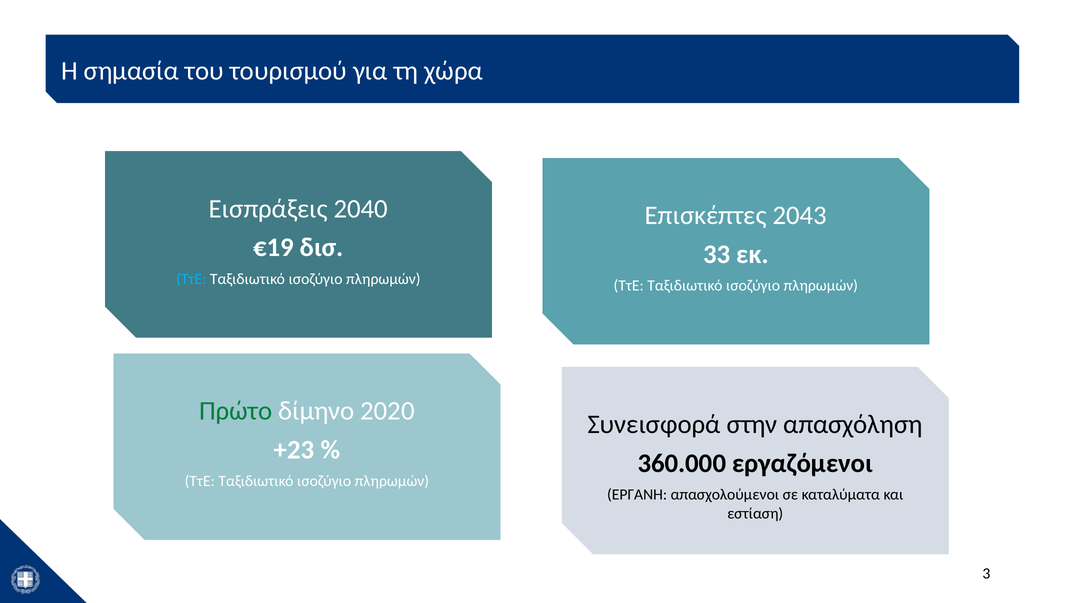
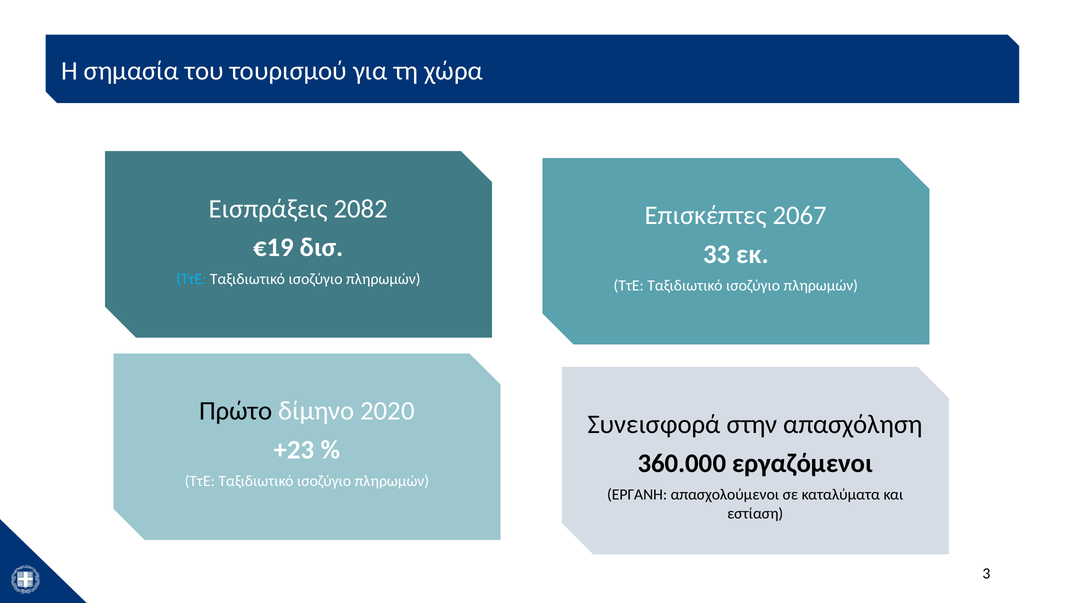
2040: 2040 -> 2082 (361, 209)
2043: 2043 -> 2067 (800, 216)
Πρώτο colour: green -> black (236, 411)
